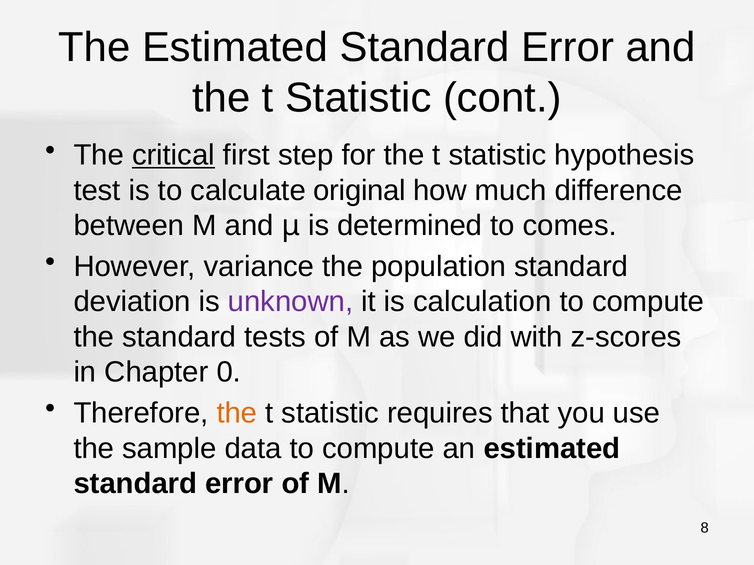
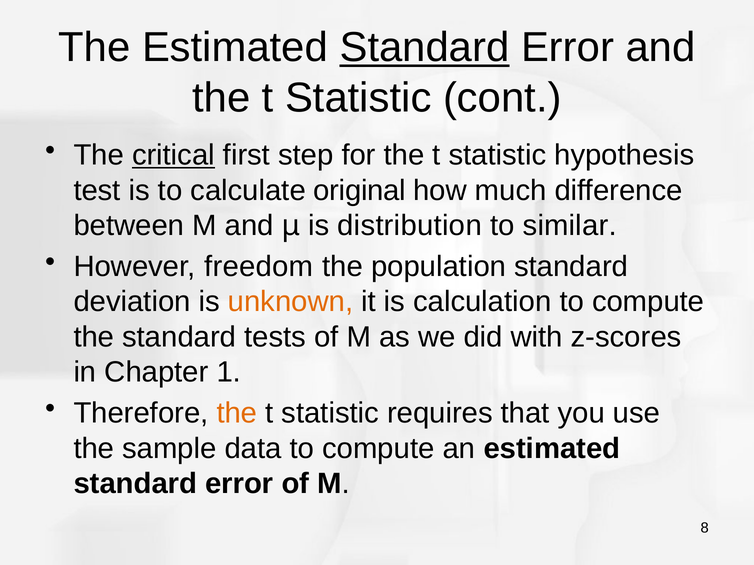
Standard underline: none -> present (425, 48)
determined: determined -> distribution (410, 226)
comes: comes -> similar (570, 226)
variance: variance -> freedom (259, 267)
unknown colour: purple -> orange (291, 302)
0: 0 -> 1 (229, 372)
